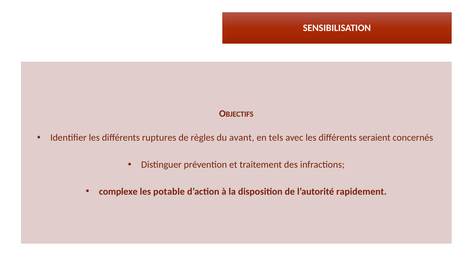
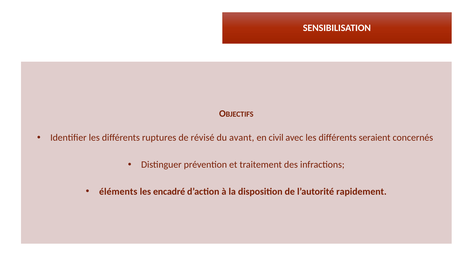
règles: règles -> révisé (203, 138)
tels: tels -> civil (276, 138)
complexe: complexe -> éléments (118, 192)
potable: potable -> encadré (169, 192)
